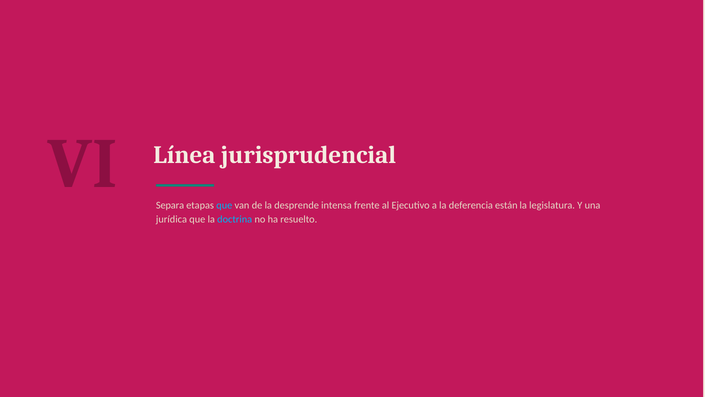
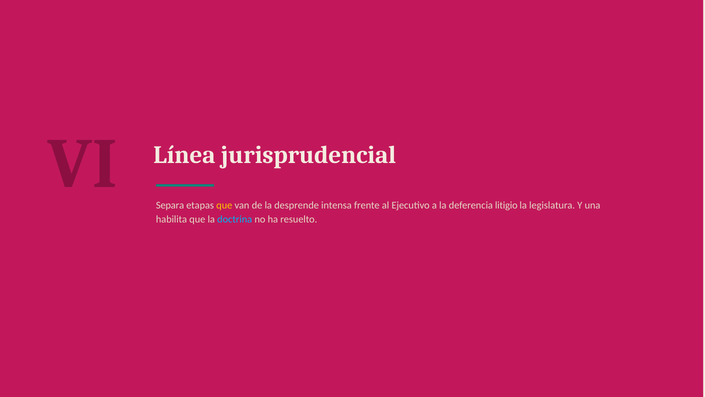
que colour: light blue -> yellow (224, 205)
están: están -> litigio (506, 205)
jurídica: jurídica -> habilita (171, 219)
